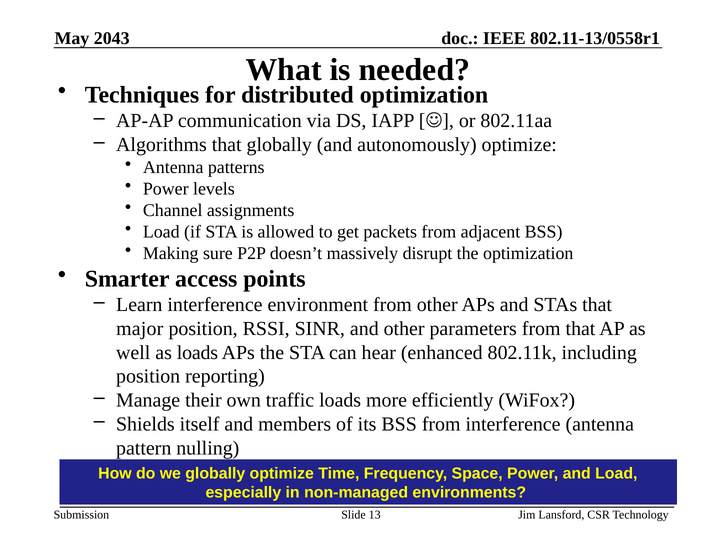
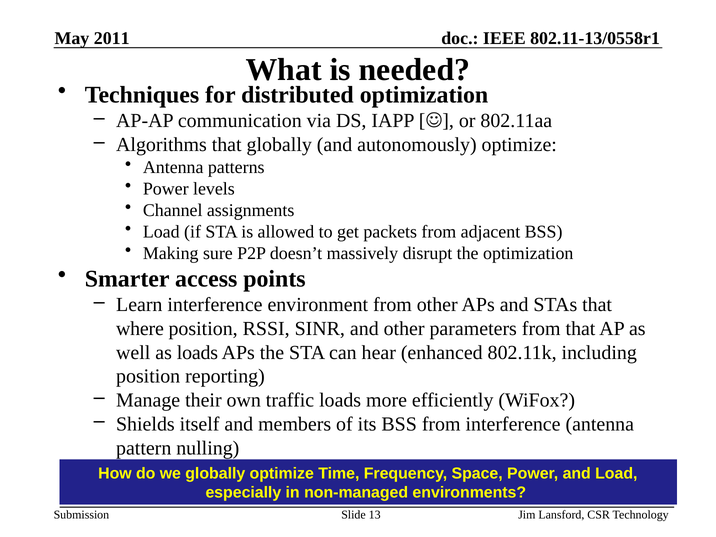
2043: 2043 -> 2011 (112, 38)
major: major -> where (140, 329)
